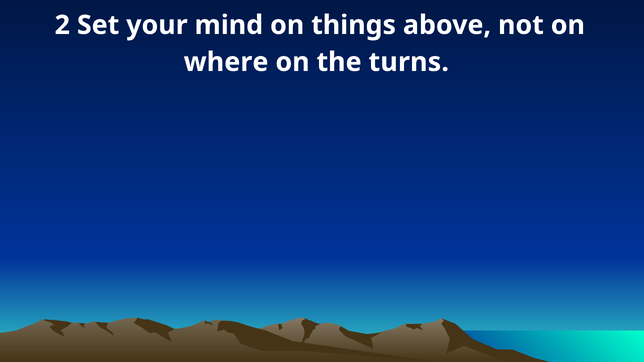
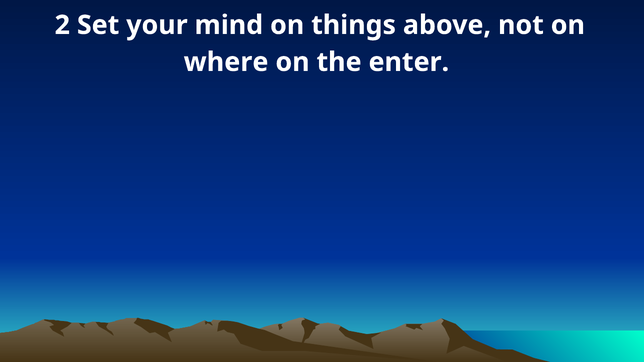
turns: turns -> enter (409, 62)
